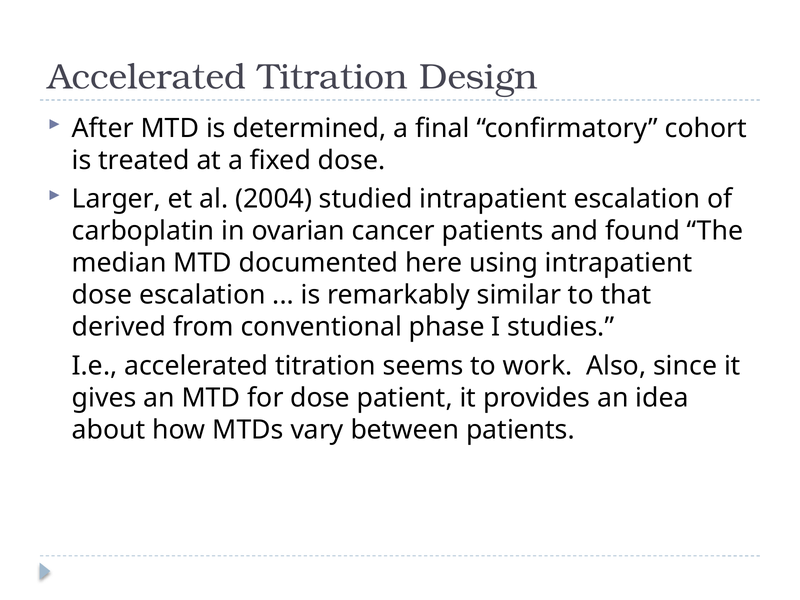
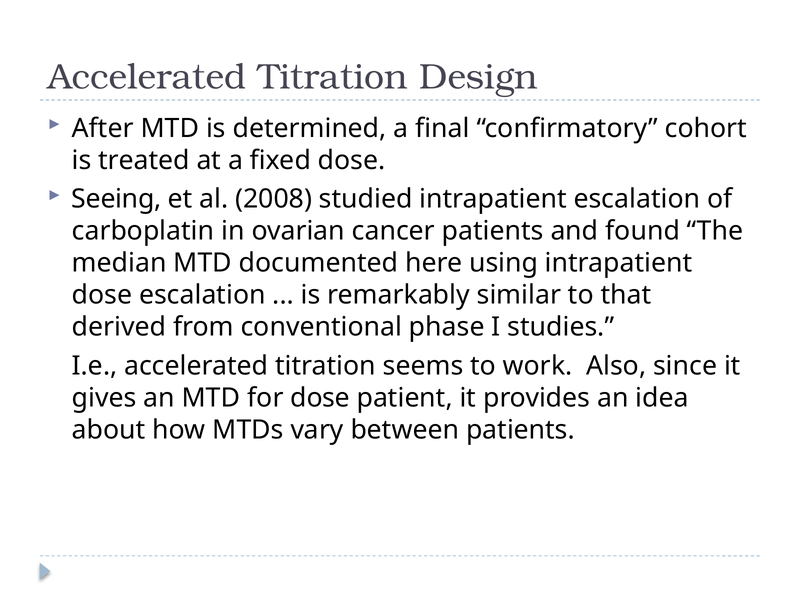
Larger: Larger -> Seeing (116, 199)
2004: 2004 -> 2008 (274, 199)
